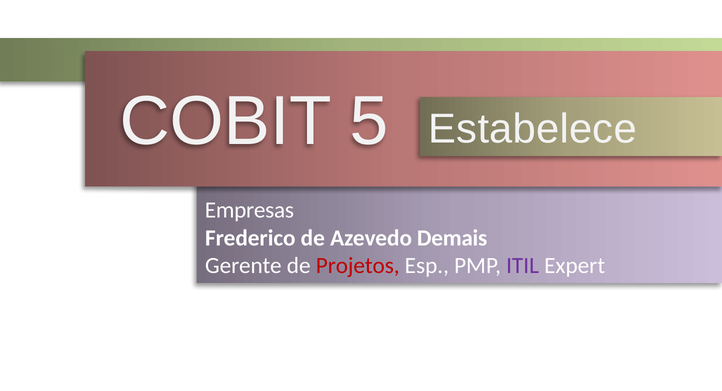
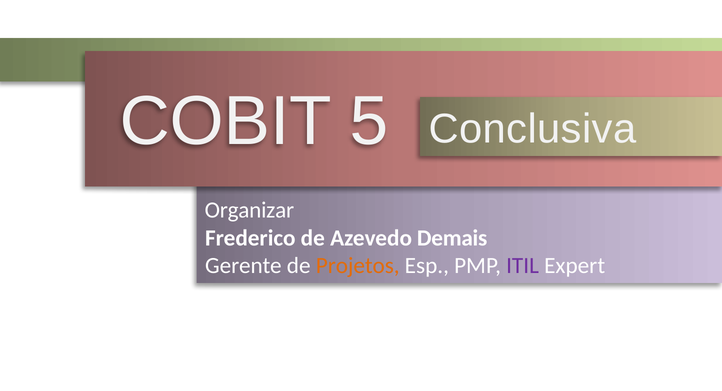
Estabelece: Estabelece -> Conclusiva (532, 129)
Empresas: Empresas -> Organizar (249, 210)
Projetos colour: red -> orange (358, 266)
